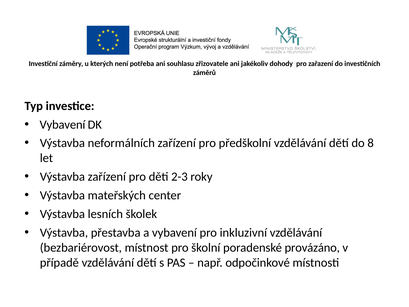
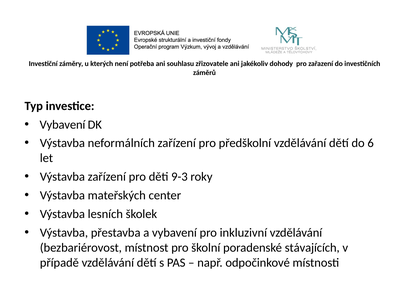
8: 8 -> 6 (371, 143)
2-3: 2-3 -> 9-3 (179, 177)
provázáno: provázáno -> stávajících (312, 248)
